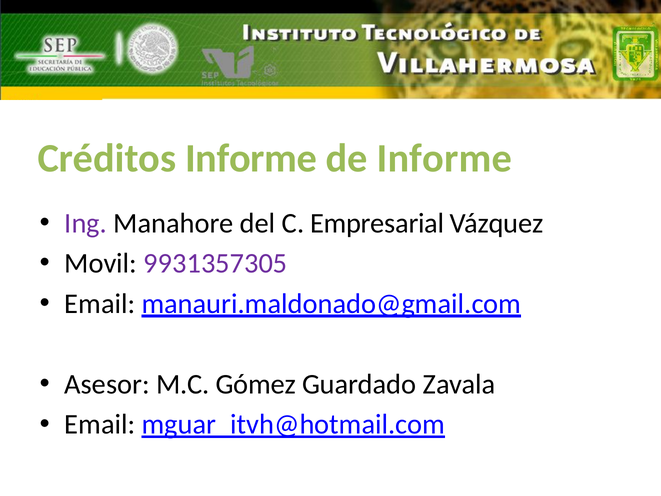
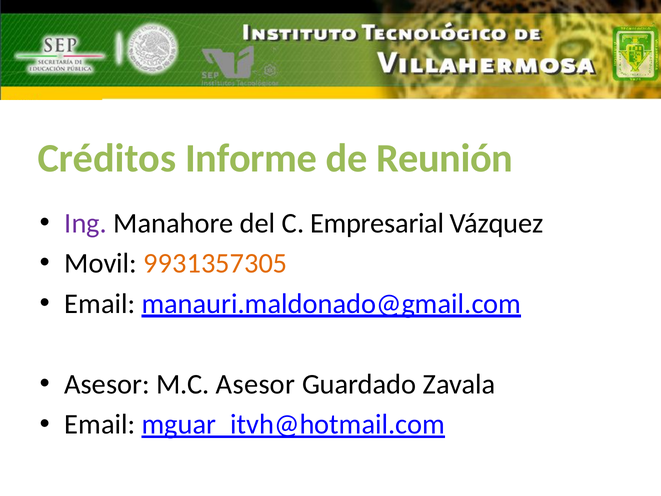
de Informe: Informe -> Reunión (445, 158)
9931357305 colour: purple -> orange (215, 263)
M.C Gómez: Gómez -> Asesor (256, 384)
